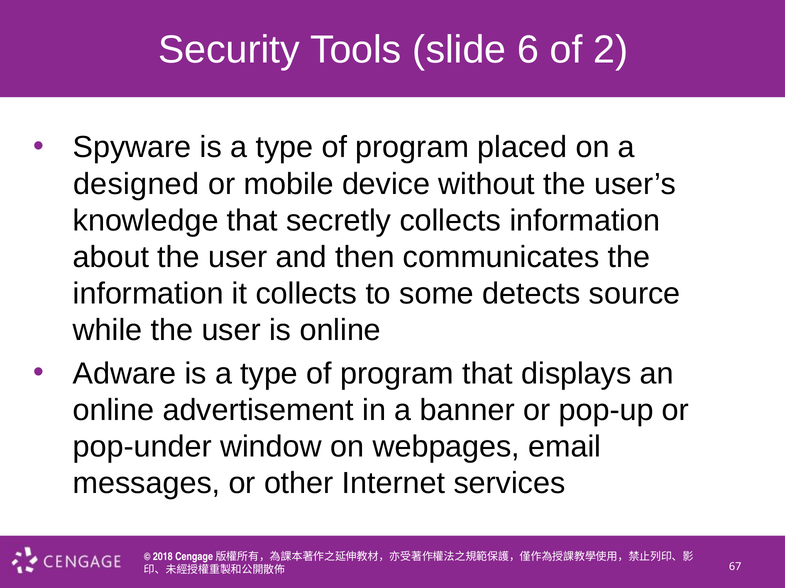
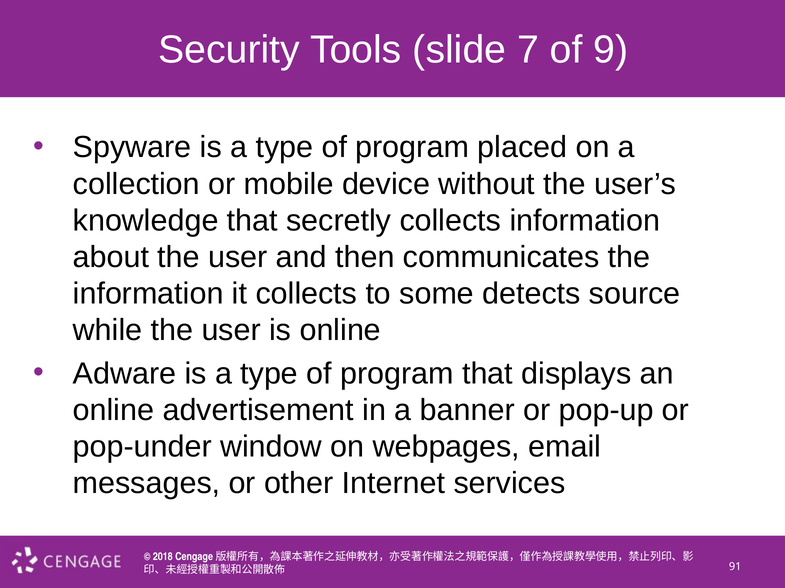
6: 6 -> 7 (528, 50)
2: 2 -> 9 (611, 50)
designed: designed -> collection (136, 184)
67: 67 -> 91 (735, 567)
